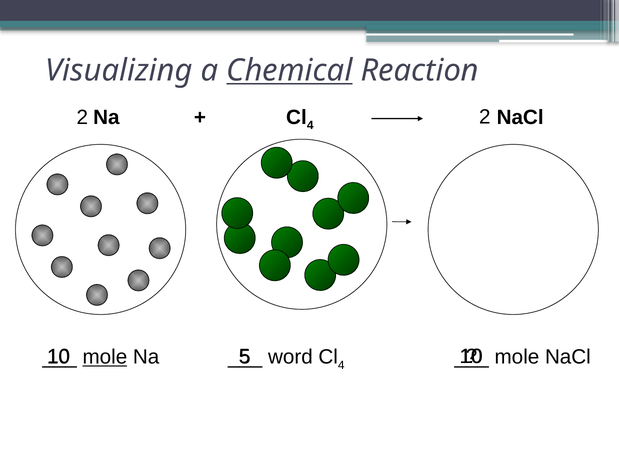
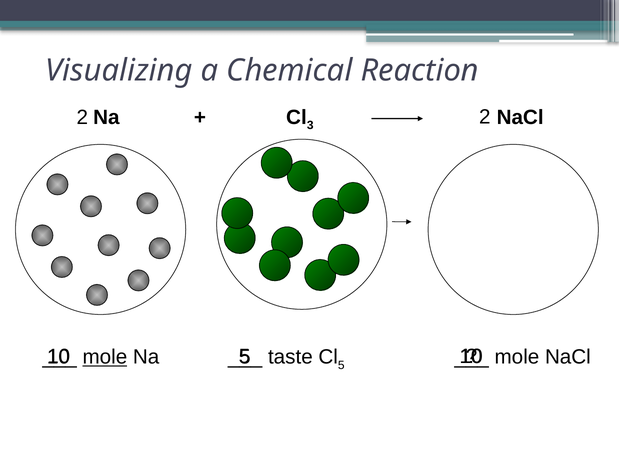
Chemical underline: present -> none (289, 70)
4: 4 -> 3 (310, 126)
word: word -> taste (290, 357)
4: 4 -> 5 (341, 365)
